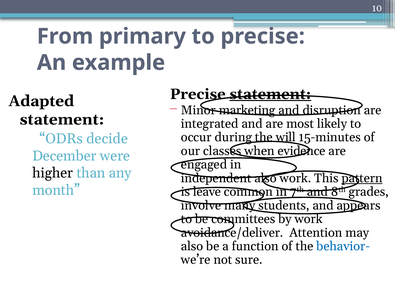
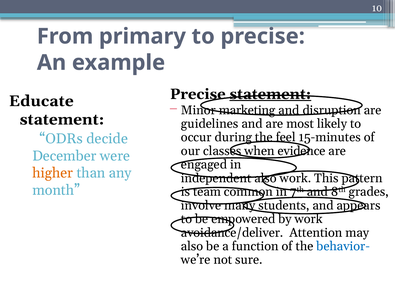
Adapted: Adapted -> Educate (41, 101)
integrated: integrated -> guidelines (210, 124)
will: will -> feel (286, 137)
higher colour: black -> orange (53, 173)
pattern underline: present -> none (362, 178)
leave: leave -> team (207, 192)
committees: committees -> empowered (243, 219)
